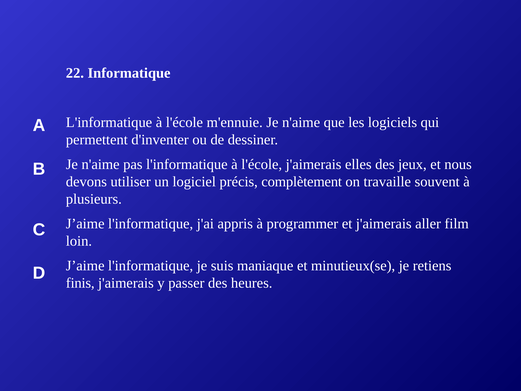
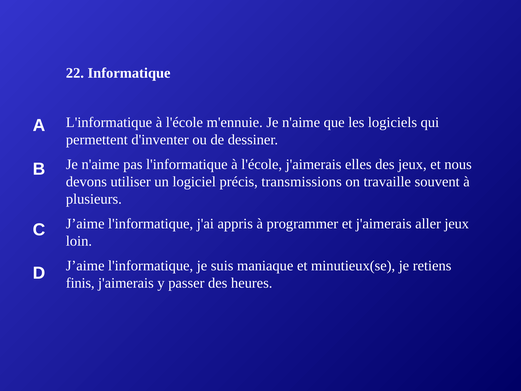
complètement: complètement -> transmissions (302, 182)
aller film: film -> jeux (457, 224)
